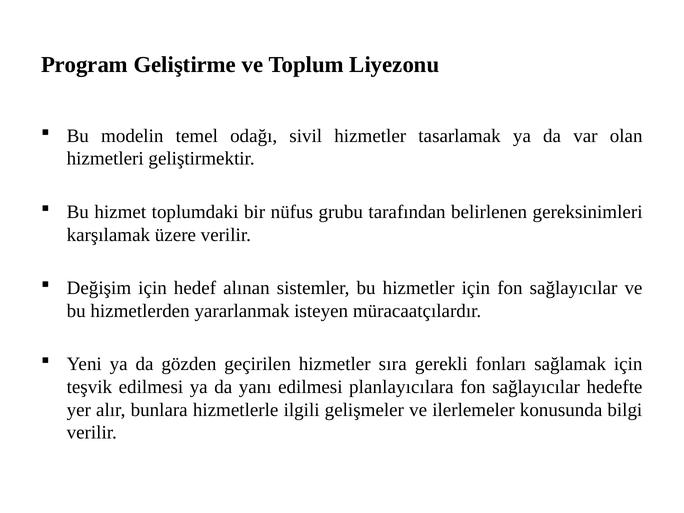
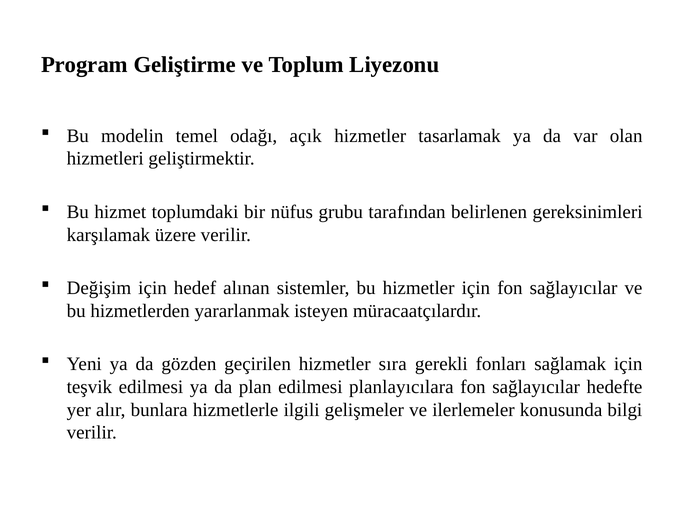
sivil: sivil -> açık (306, 136)
yanı: yanı -> plan (255, 387)
